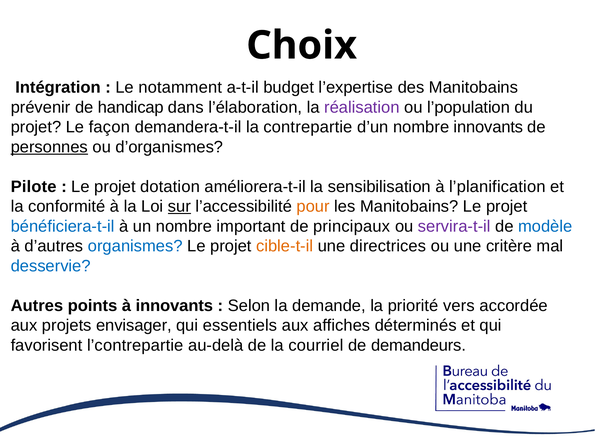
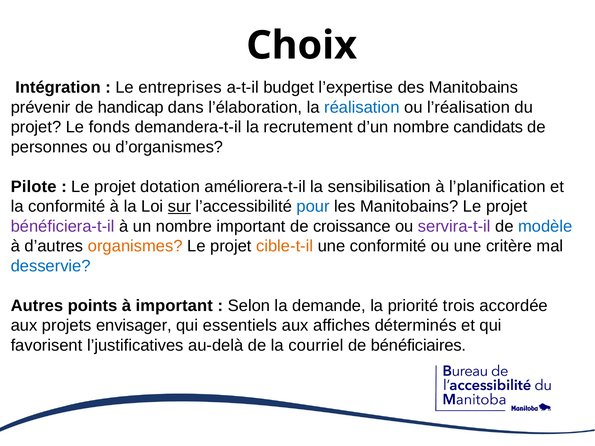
notamment: notamment -> entreprises (180, 88)
réalisation colour: purple -> blue (362, 107)
l’population: l’population -> l’réalisation (469, 107)
façon: façon -> fonds (109, 127)
contrepartie: contrepartie -> recrutement (308, 127)
nombre innovants: innovants -> candidats (488, 127)
personnes underline: present -> none (49, 147)
pour colour: orange -> blue (313, 207)
bénéficiera-t-il colour: blue -> purple (63, 226)
principaux: principaux -> croissance (352, 226)
organismes colour: blue -> orange (135, 246)
une directrices: directrices -> conformité (388, 246)
à innovants: innovants -> important (174, 306)
vers: vers -> trois (459, 306)
l’contrepartie: l’contrepartie -> l’justificatives (135, 346)
demandeurs: demandeurs -> bénéficiaires (419, 346)
